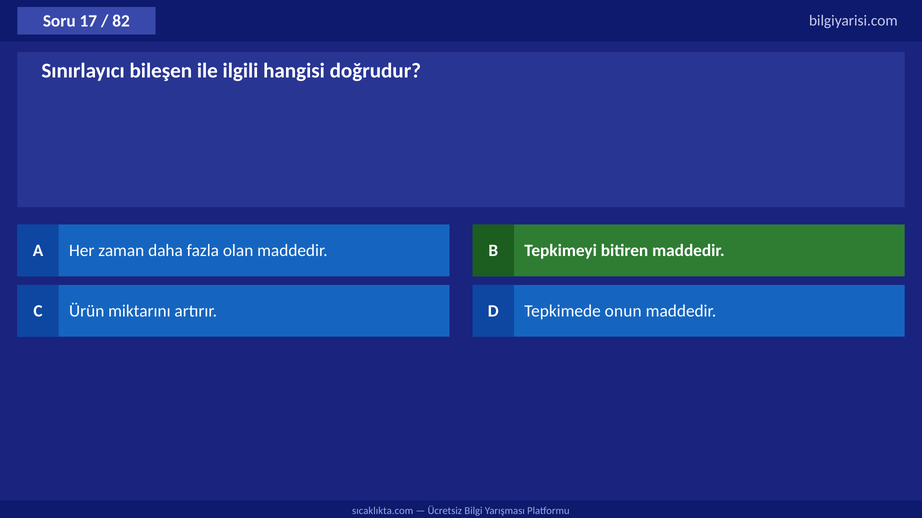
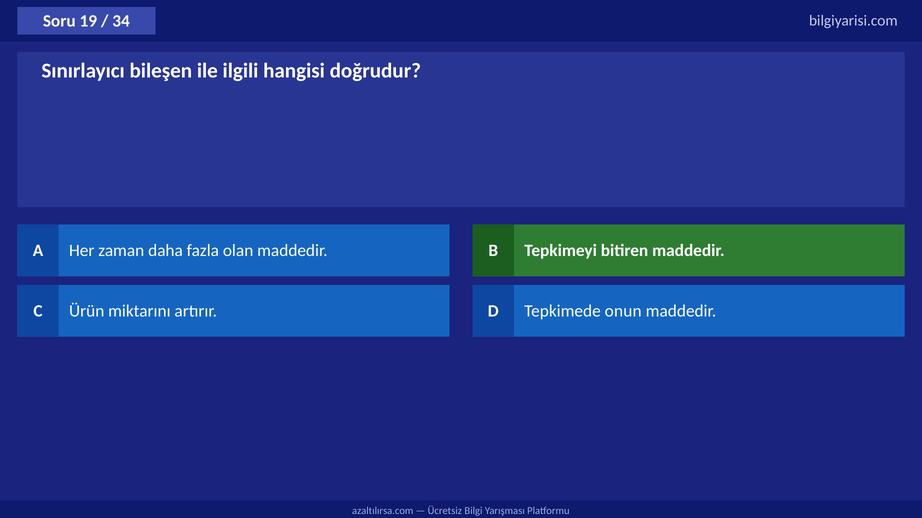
17: 17 -> 19 (88, 21)
82: 82 -> 34 (121, 21)
sıcaklıkta.com: sıcaklıkta.com -> azaltılırsa.com (383, 511)
